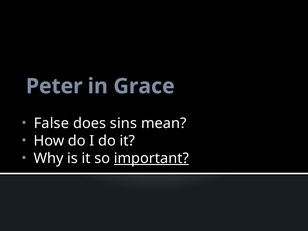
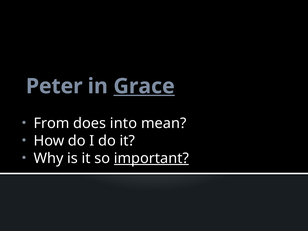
Grace underline: none -> present (144, 86)
False: False -> From (51, 123)
sins: sins -> into (124, 123)
